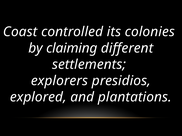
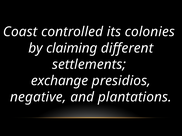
explorers: explorers -> exchange (60, 81)
explored: explored -> negative (38, 97)
